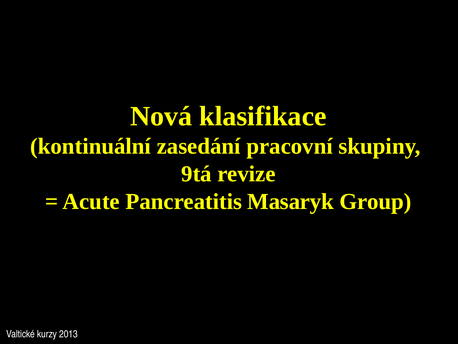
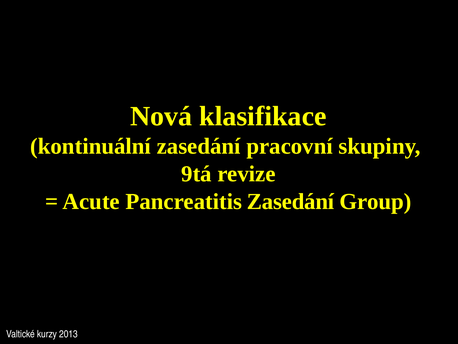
Pancreatitis Masaryk: Masaryk -> Zasedání (291, 201)
